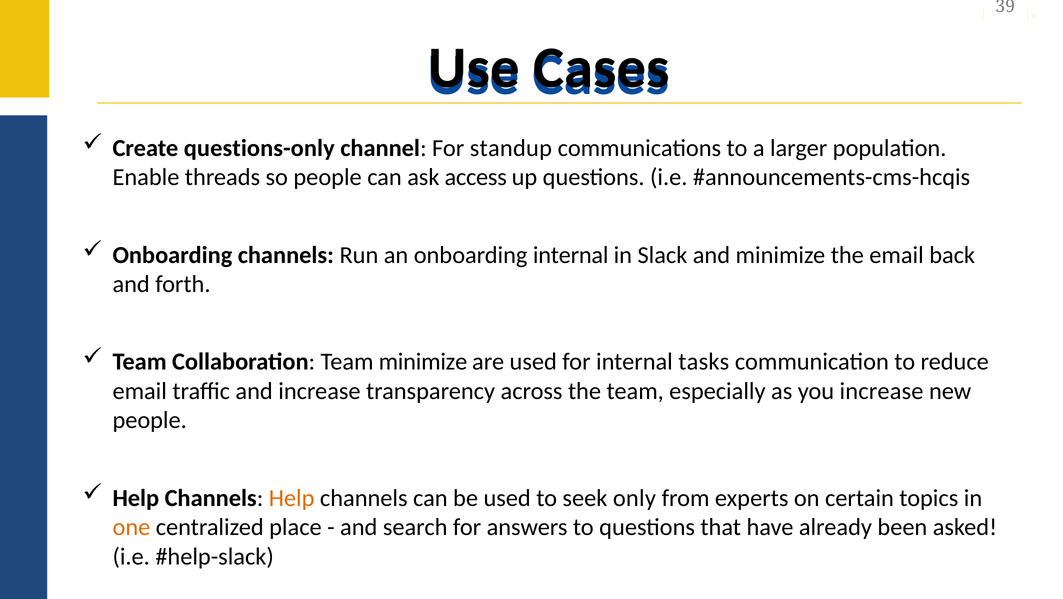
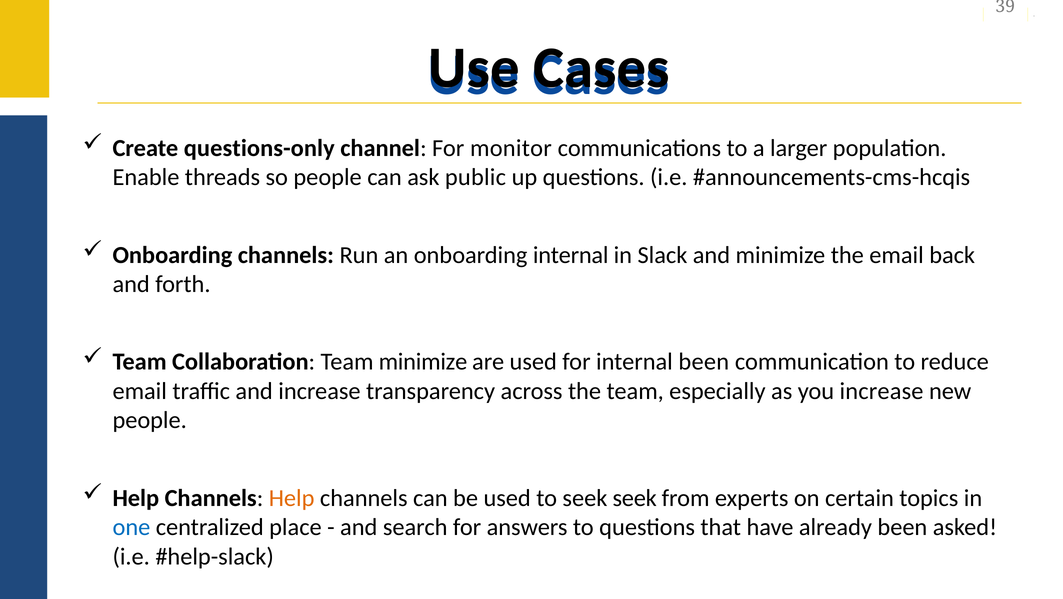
standup: standup -> monitor (511, 148)
access: access -> public (475, 178)
internal tasks: tasks -> been (704, 362)
seek only: only -> seek (635, 498)
one colour: orange -> blue (131, 528)
